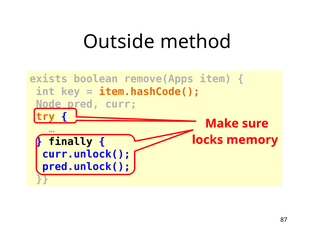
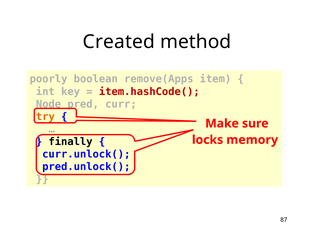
Outside: Outside -> Created (119, 42)
exists: exists -> poorly (49, 79)
item.hashCode( colour: orange -> red (149, 92)
